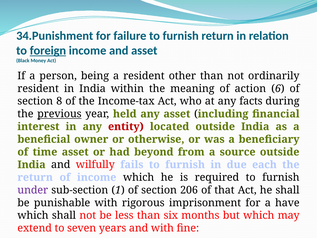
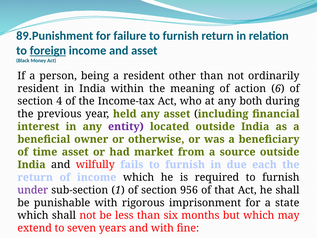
34.Punishment: 34.Punishment -> 89.Punishment (55, 36)
8: 8 -> 4 (59, 101)
facts: facts -> both (251, 101)
previous underline: present -> none (59, 114)
entity colour: red -> purple (126, 126)
beyond: beyond -> market (154, 152)
206: 206 -> 956 (189, 190)
have: have -> state (287, 203)
